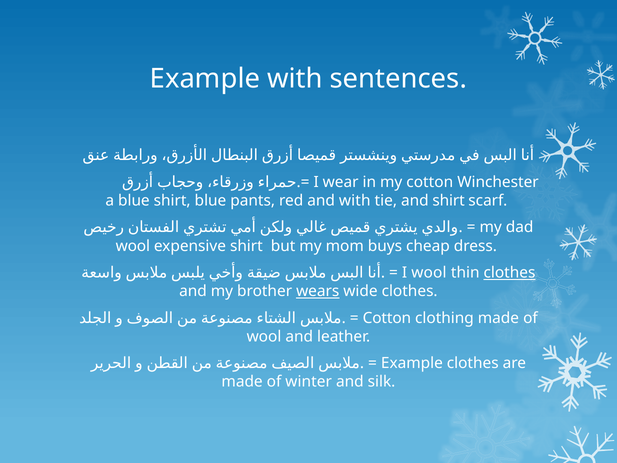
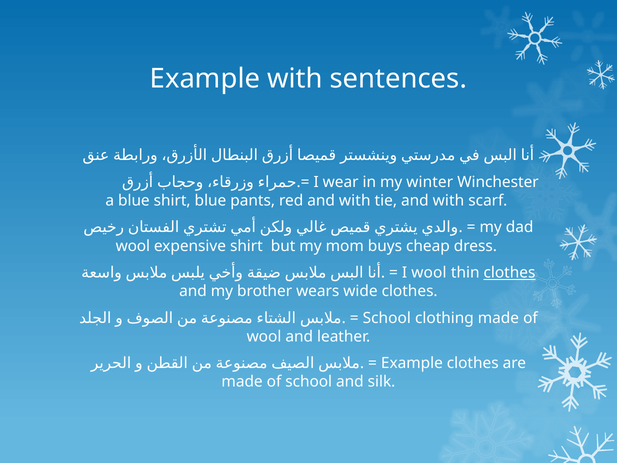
my cotton: cotton -> winter (430, 182)
tie and shirt: shirt -> with (448, 201)
wears underline: present -> none (318, 291)
Cotton: Cotton -> School (387, 318)
of winter: winter -> school (309, 382)
